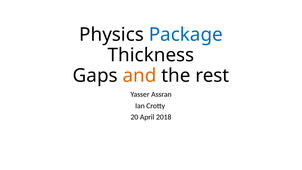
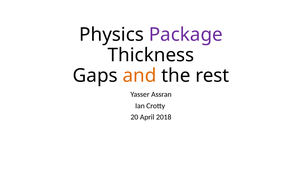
Package colour: blue -> purple (186, 35)
